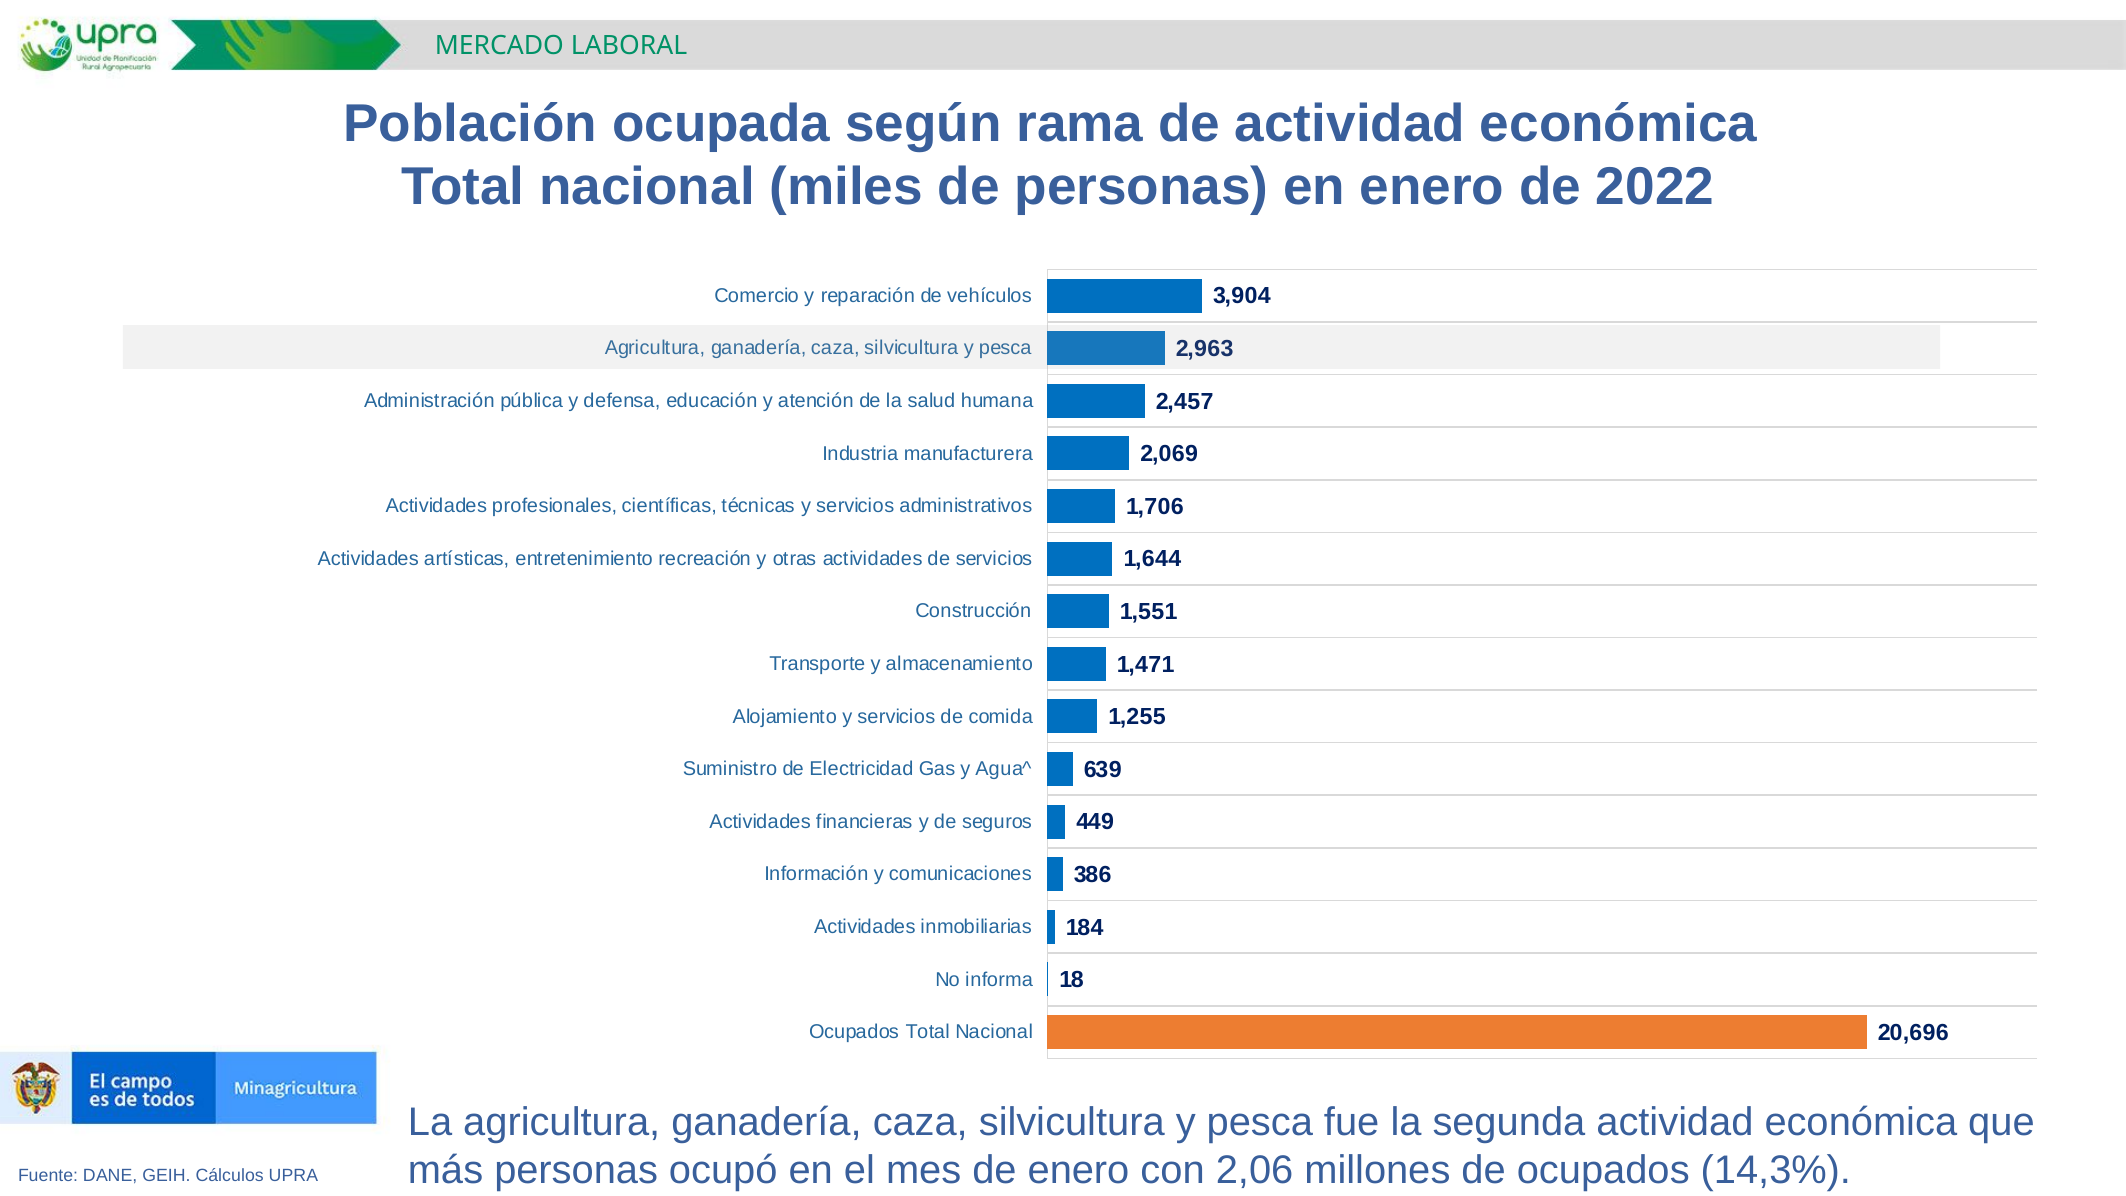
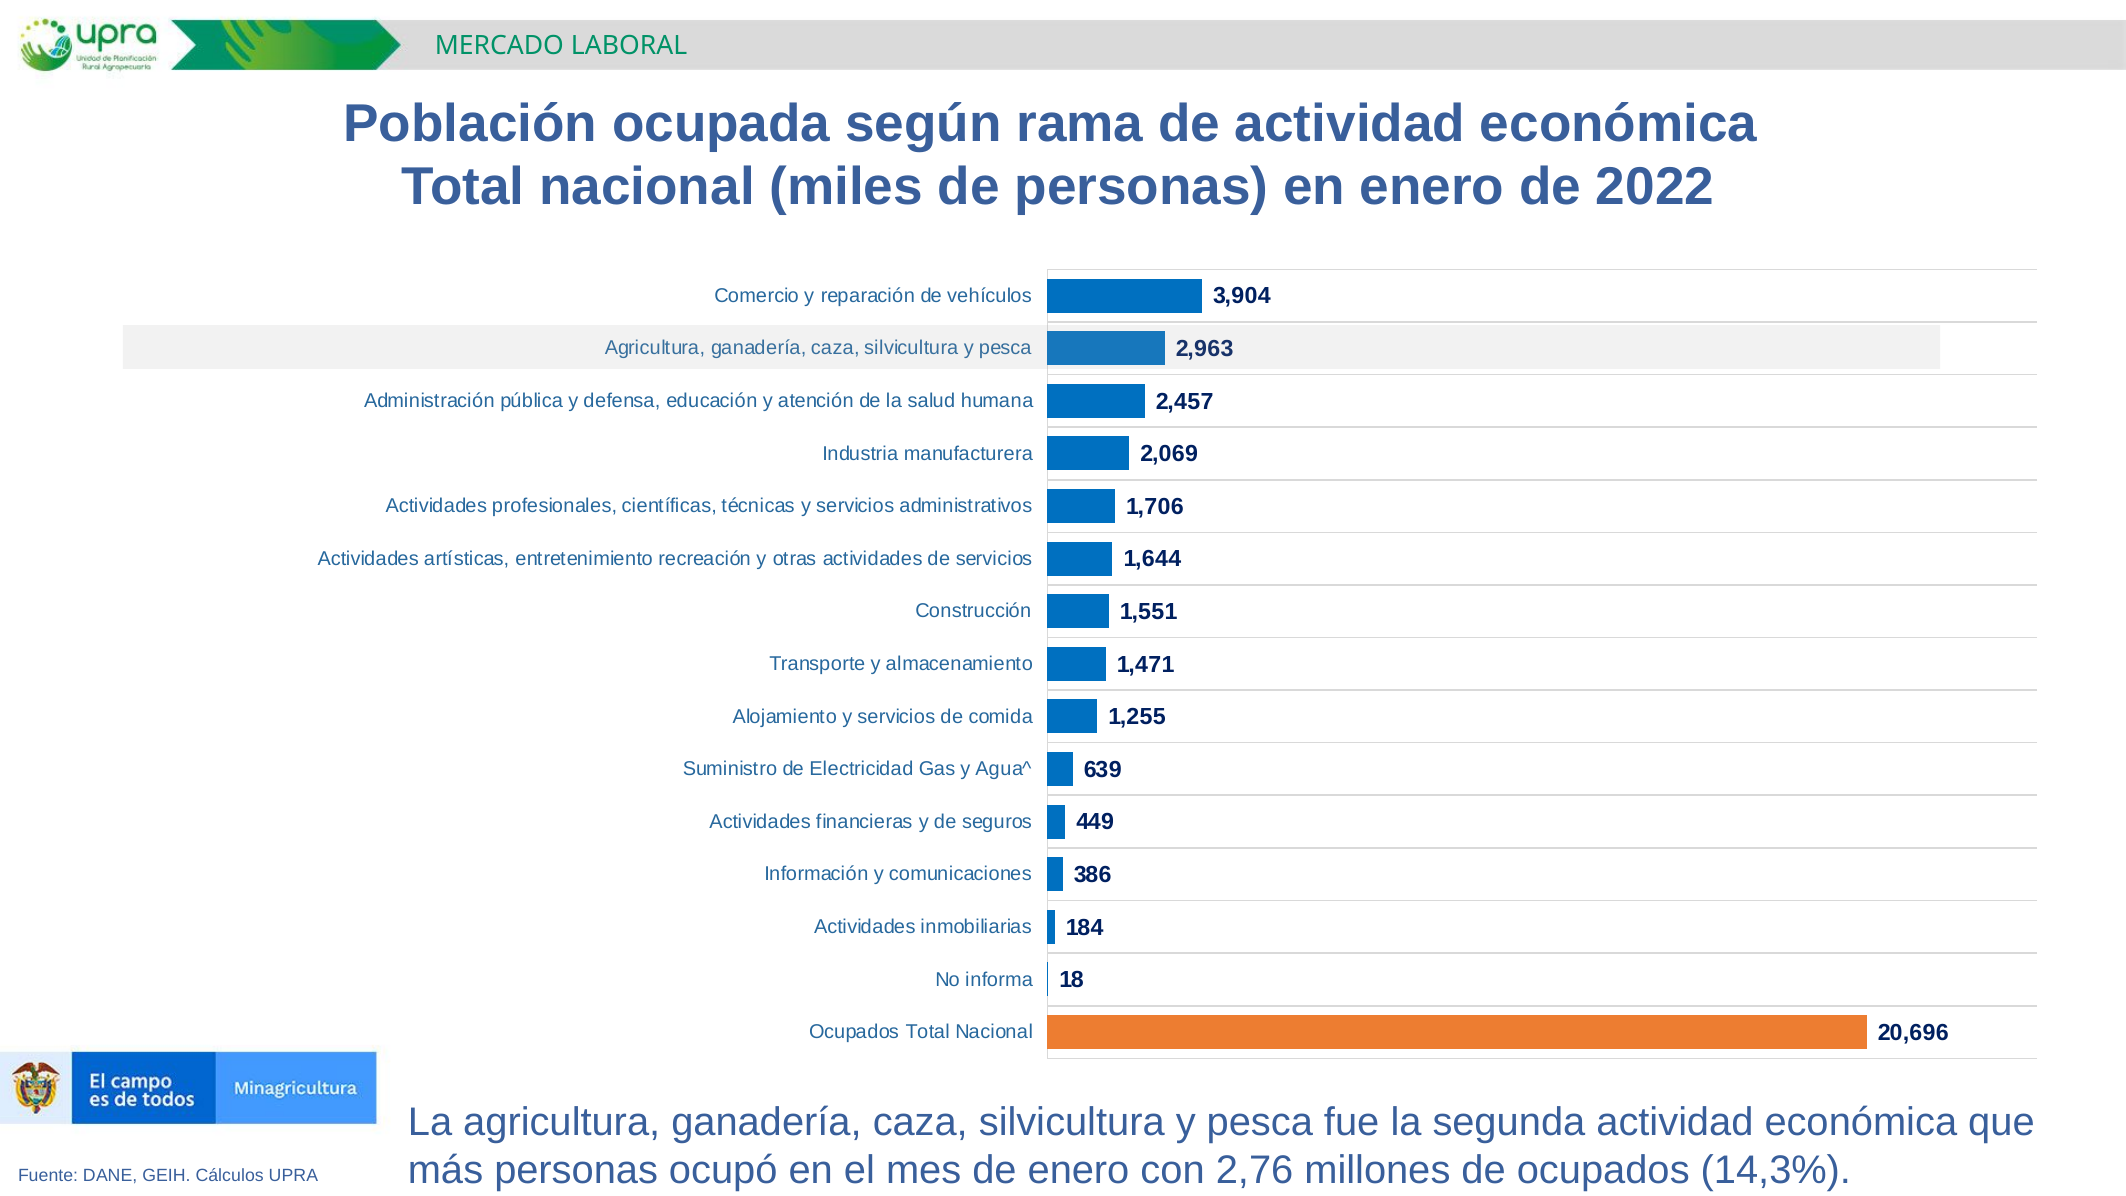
2,06: 2,06 -> 2,76 (1255, 1170)
